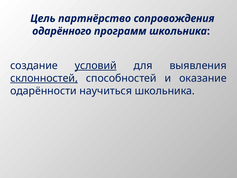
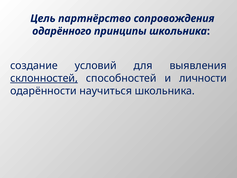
программ: программ -> принципы (120, 31)
условий underline: present -> none (96, 66)
оказание: оказание -> личности (203, 78)
